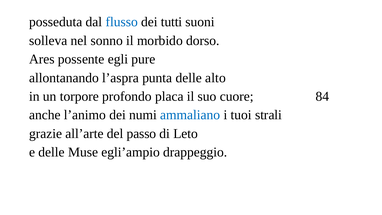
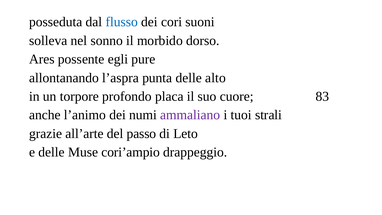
tutti: tutti -> cori (172, 22)
84: 84 -> 83 (322, 96)
ammaliano colour: blue -> purple (190, 115)
egli’ampio: egli’ampio -> cori’ampio (131, 152)
